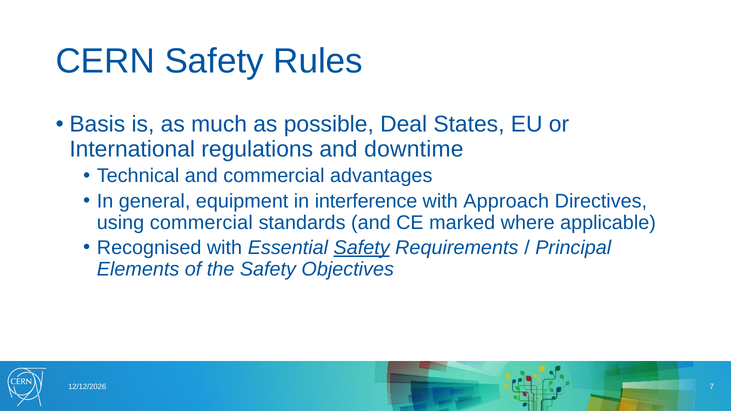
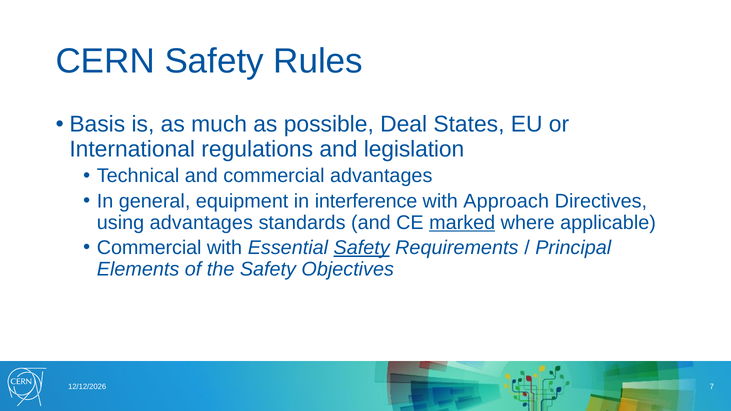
downtime: downtime -> legislation (414, 149)
using commercial: commercial -> advantages (201, 223)
marked underline: none -> present (462, 223)
Recognised: Recognised -> Commercial (149, 248)
